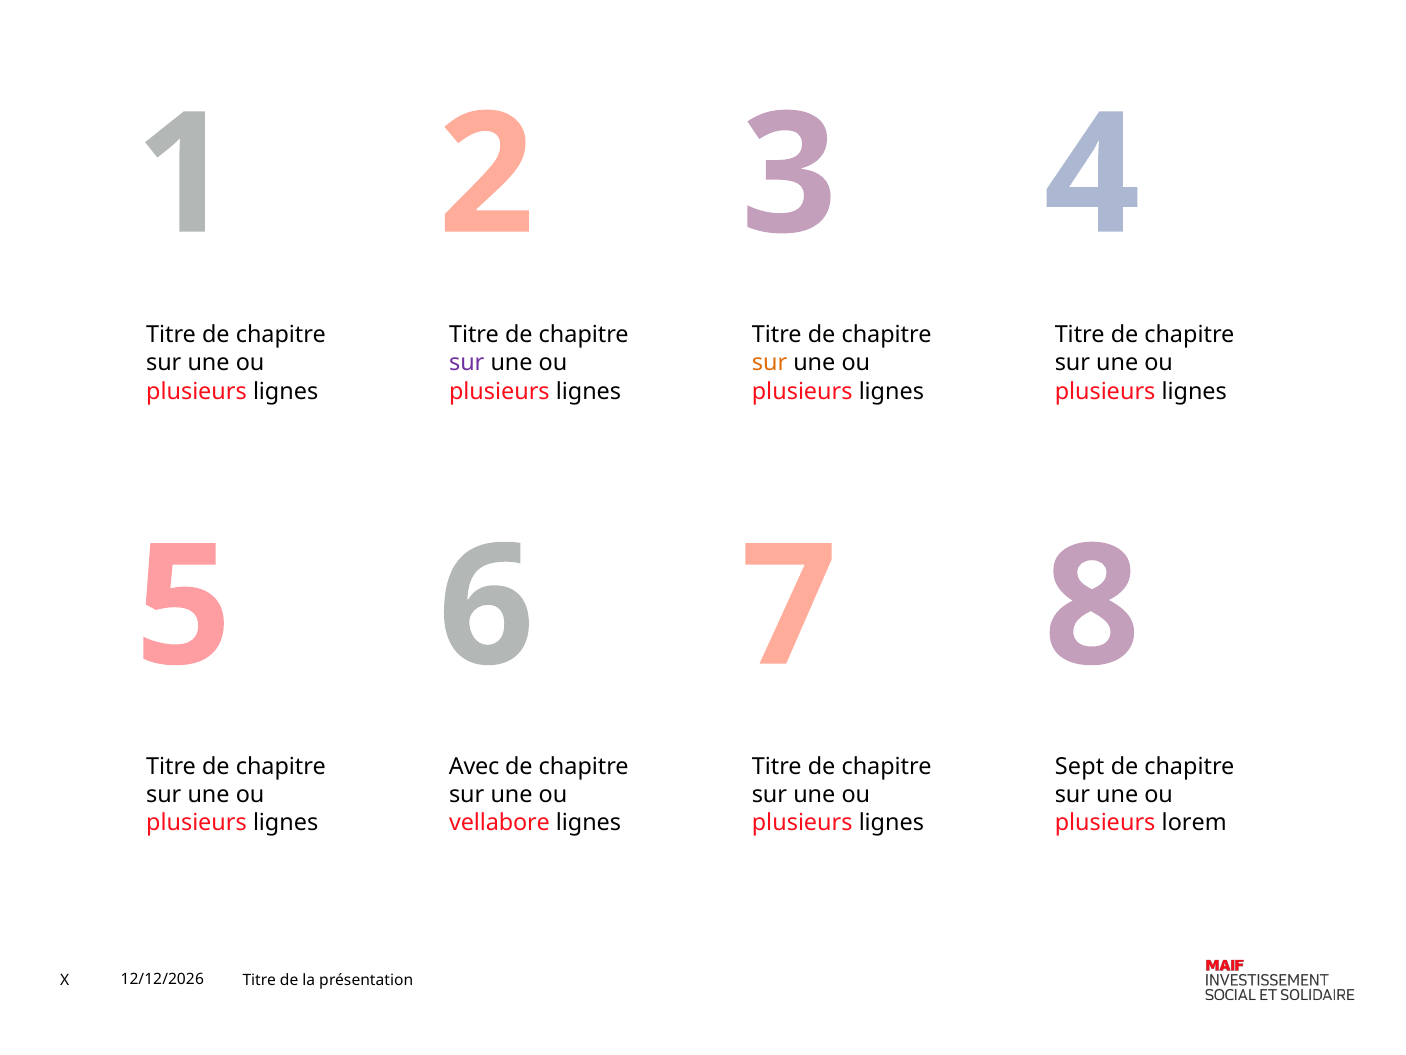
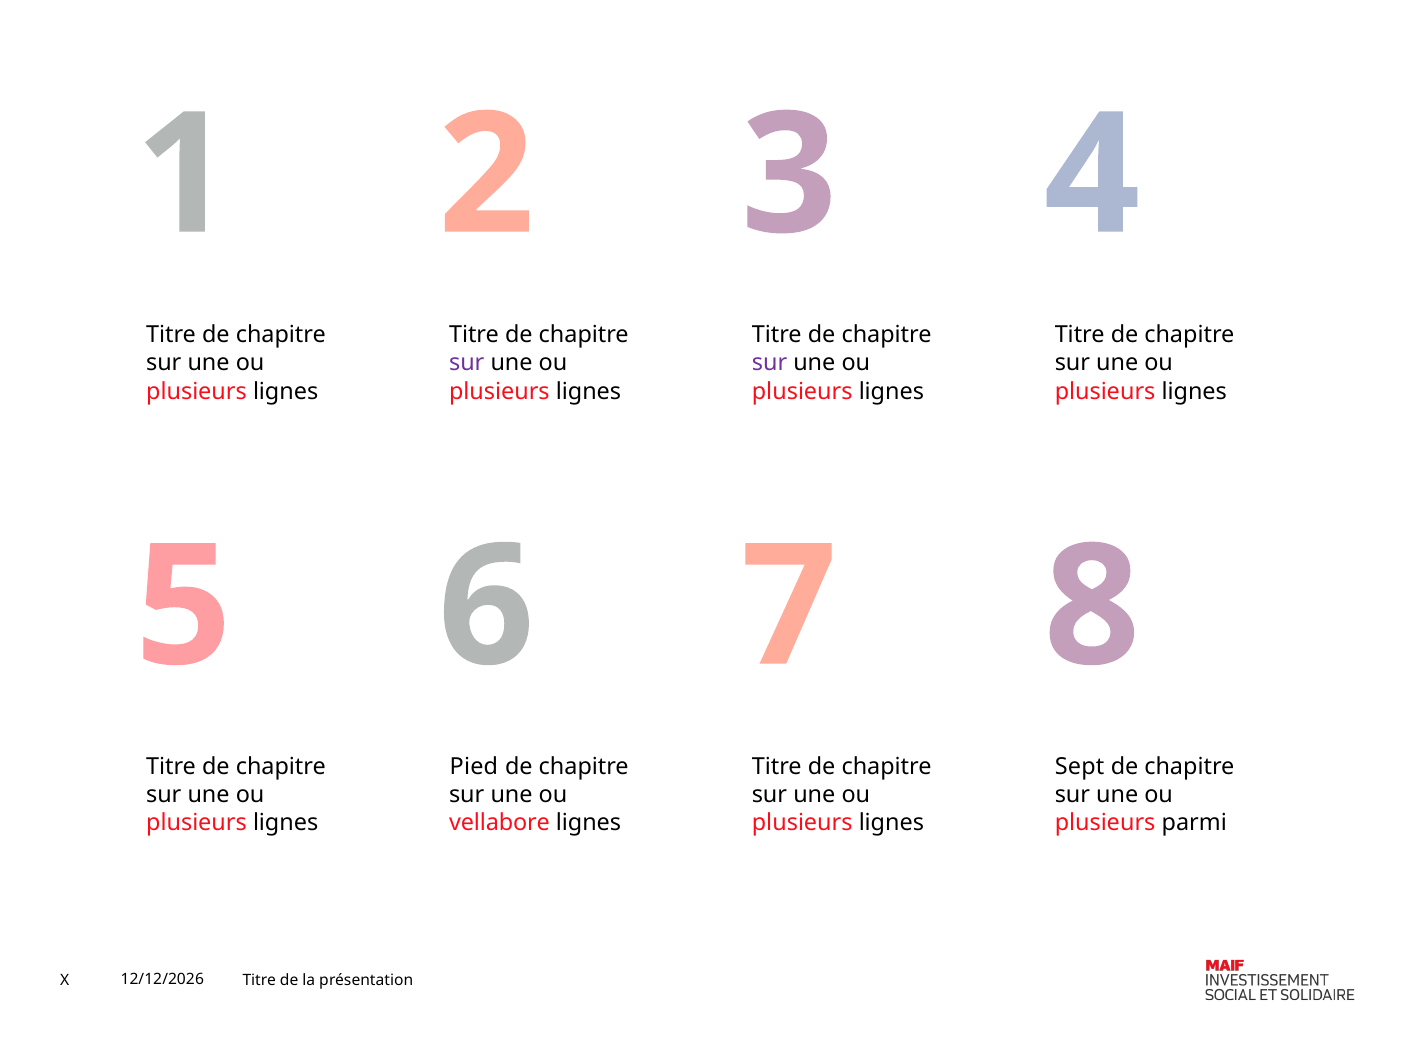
sur colour: orange -> purple (770, 363)
Avec: Avec -> Pied (474, 766)
lorem: lorem -> parmi (1194, 823)
